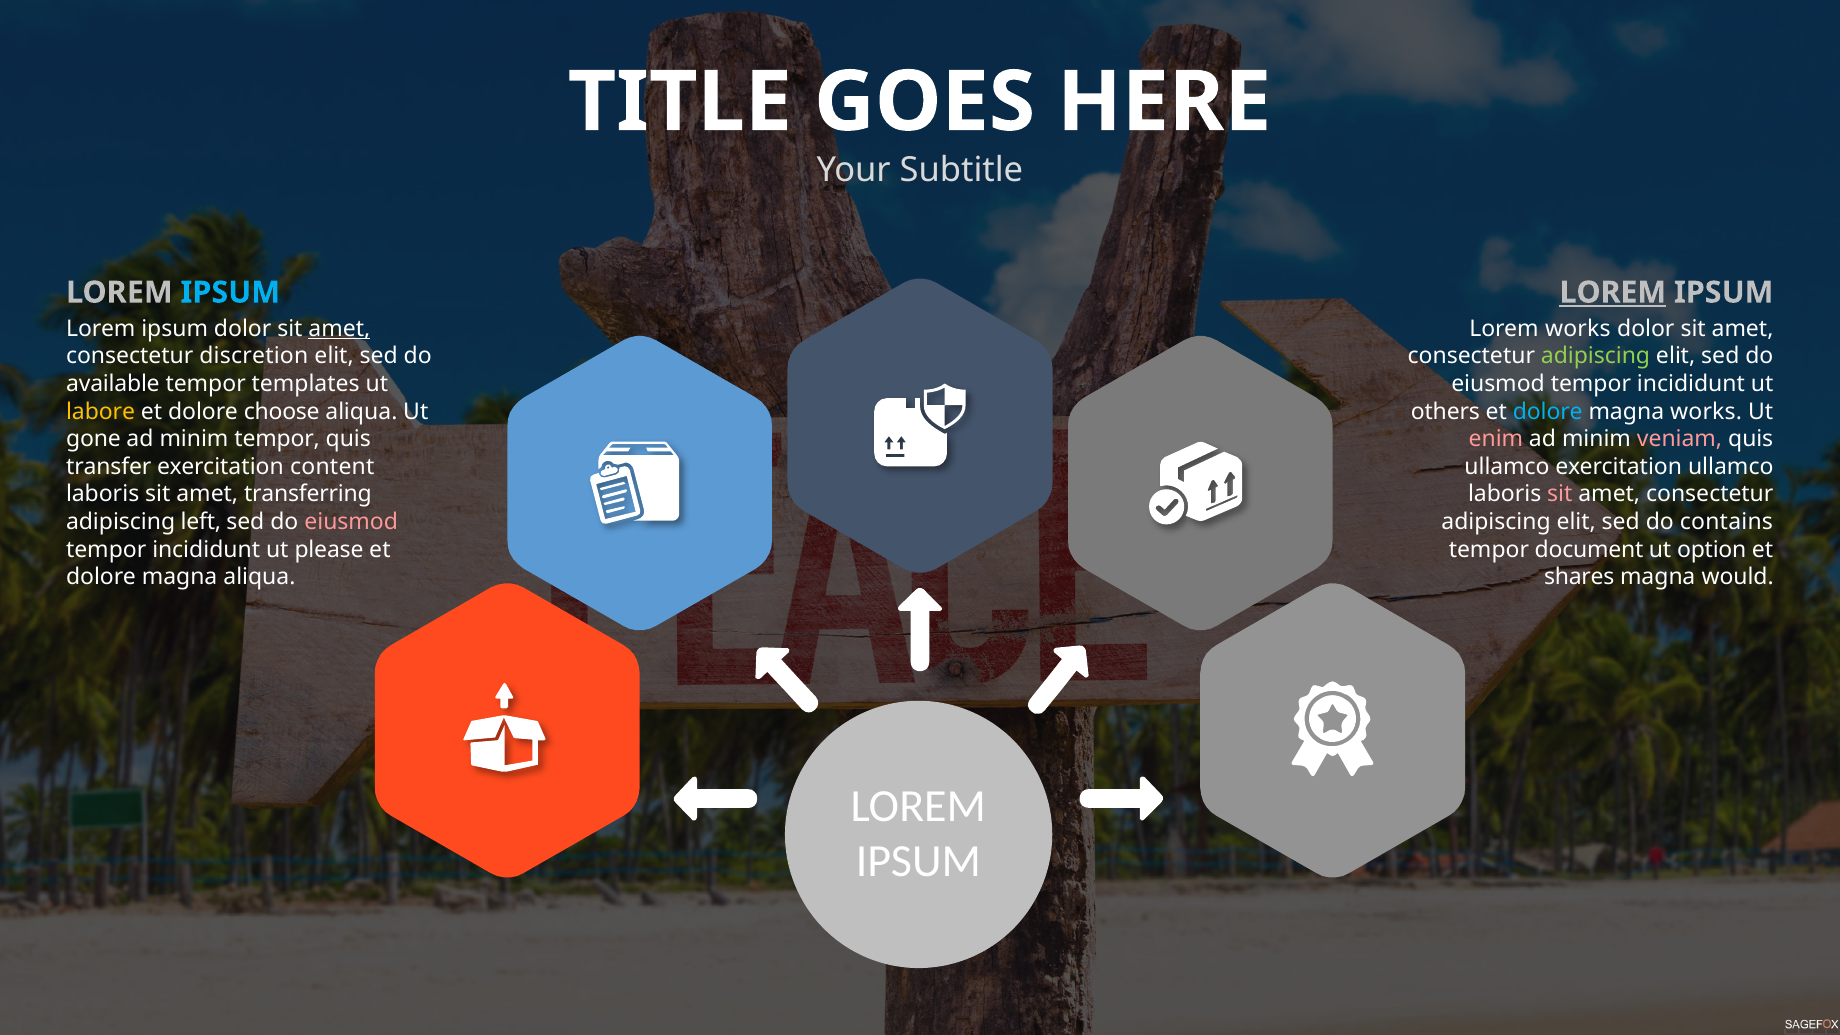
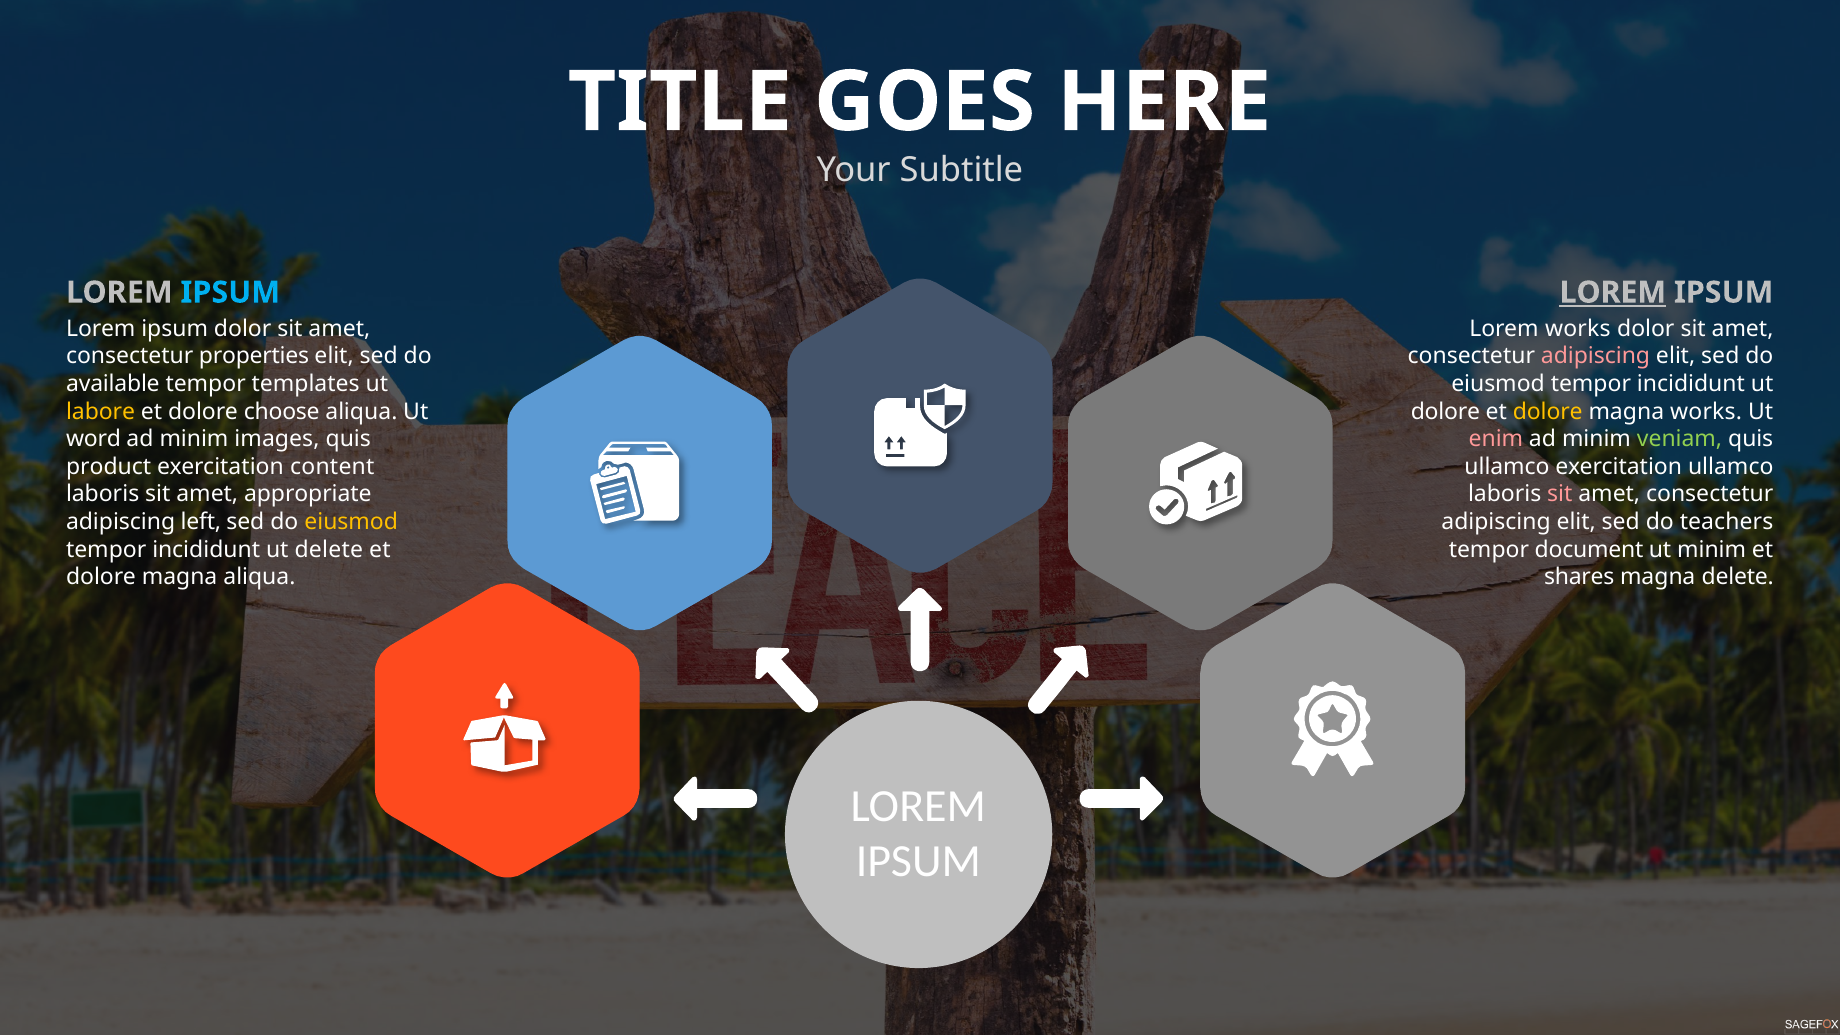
amet underline: present -> none (339, 329)
discretion: discretion -> properties (254, 356)
adipiscing colour: light green -> pink (1596, 356)
others: others -> dolore (1445, 412)
dolore colour: light blue -> yellow (1548, 412)
gone: gone -> word (94, 439)
minim tempor: tempor -> images (277, 439)
veniam colour: pink -> light green (1679, 439)
transfer: transfer -> product (109, 467)
transferring: transferring -> appropriate (308, 494)
eiusmod colour: pink -> yellow (351, 522)
contains: contains -> teachers (1727, 522)
ut please: please -> delete (329, 550)
ut option: option -> minim (1712, 550)
magna would: would -> delete (1738, 577)
